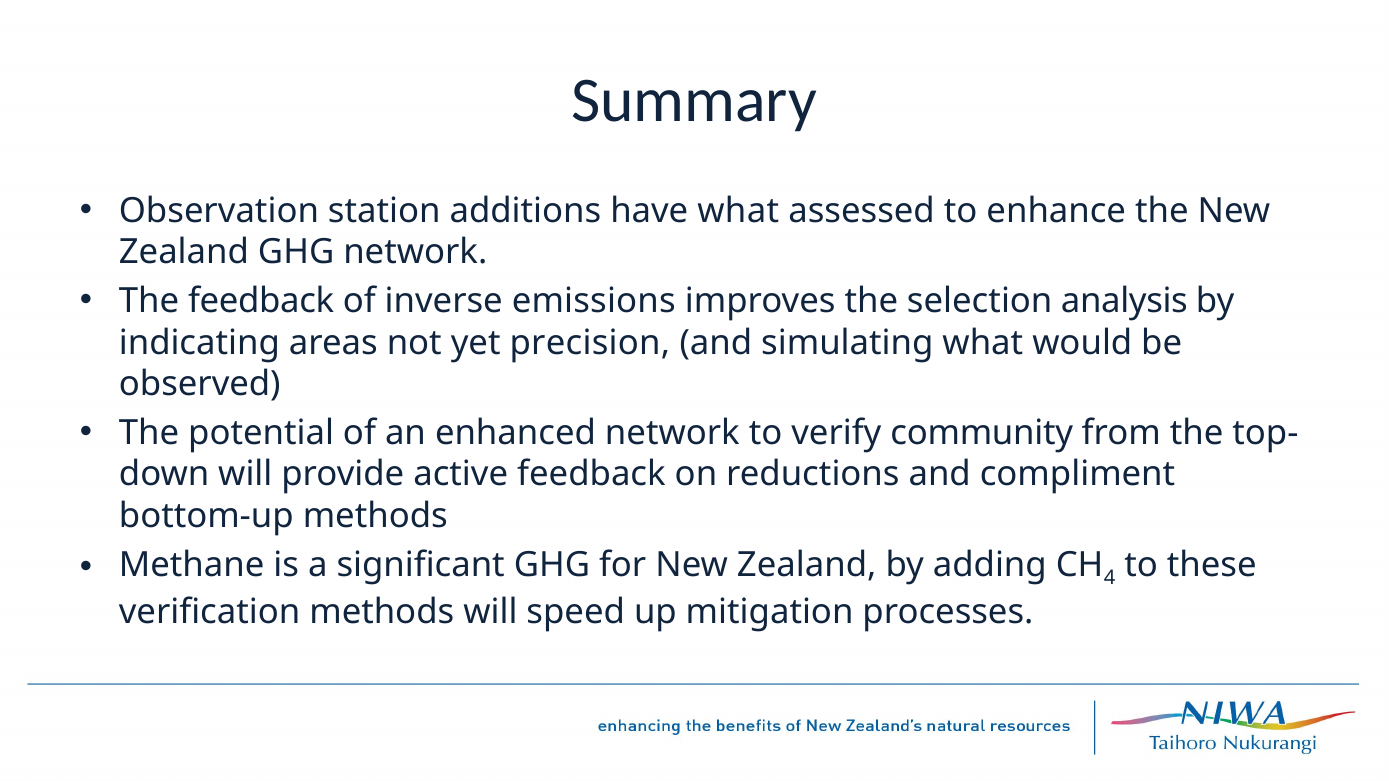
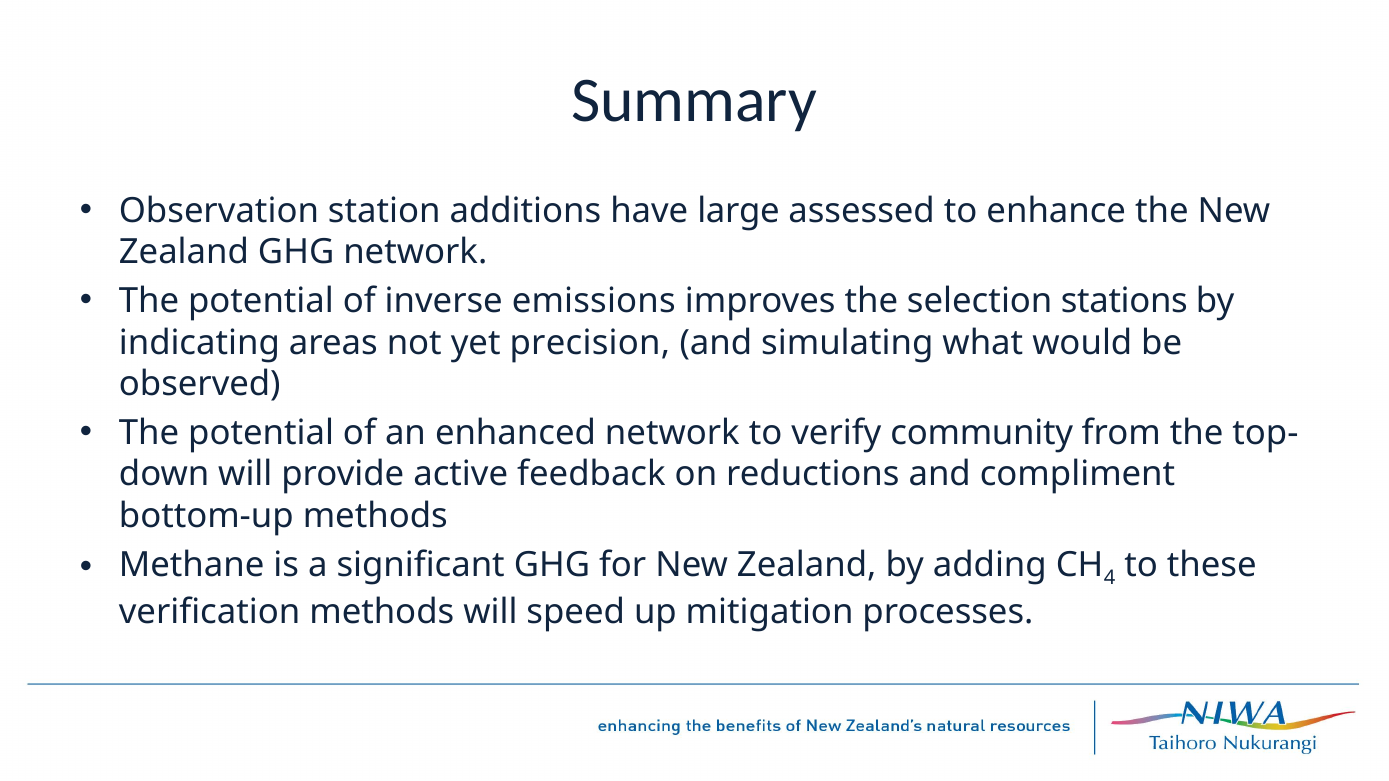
have what: what -> large (739, 211)
feedback: feedback -> potential (261, 301)
analysis: analysis -> stations (1124, 301)
